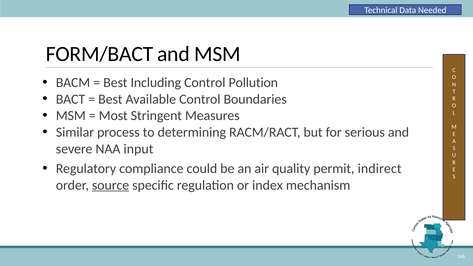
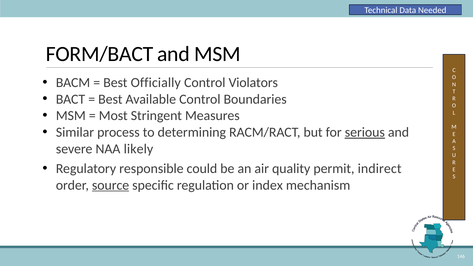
Including: Including -> Officially (156, 83)
Pollution: Pollution -> Violators (253, 83)
serious underline: none -> present (365, 132)
input: input -> likely (138, 149)
compliance: compliance -> responsible (151, 169)
